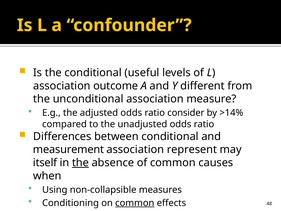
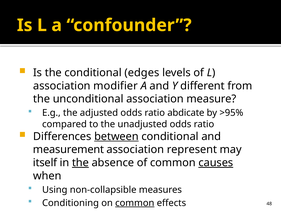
useful: useful -> edges (142, 73)
outcome: outcome -> modifier (116, 86)
consider: consider -> abdicate (186, 113)
>14%: >14% -> >95% (231, 113)
between underline: none -> present (116, 136)
causes underline: none -> present (216, 163)
